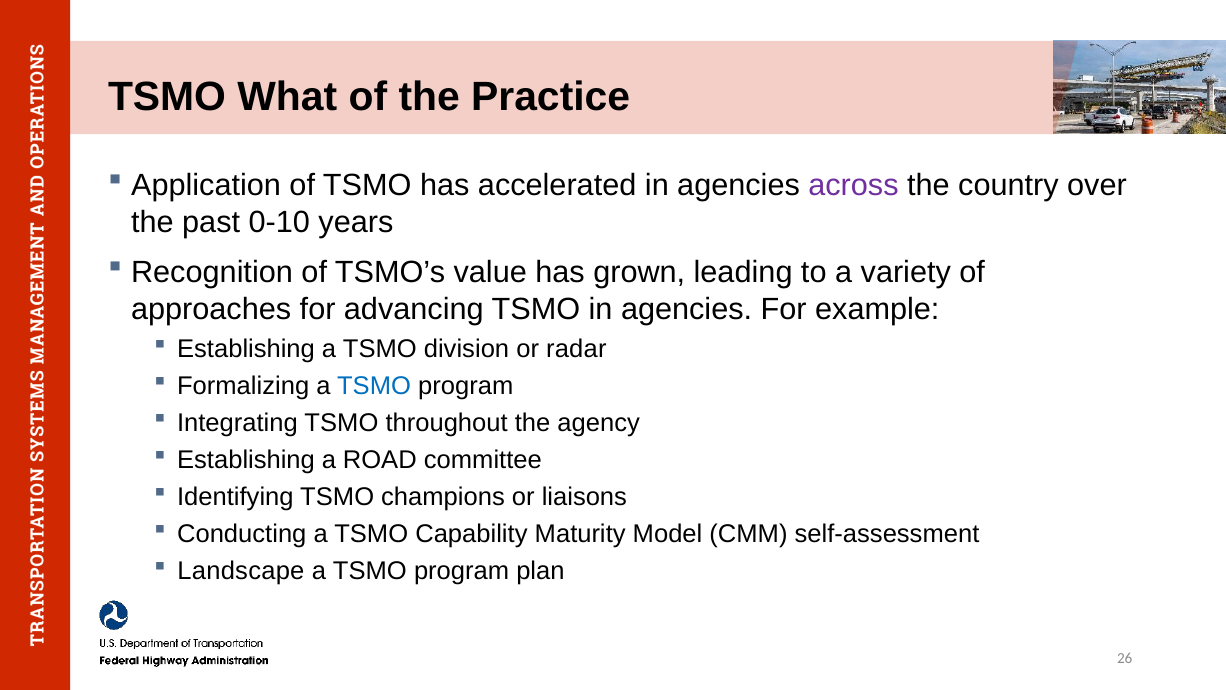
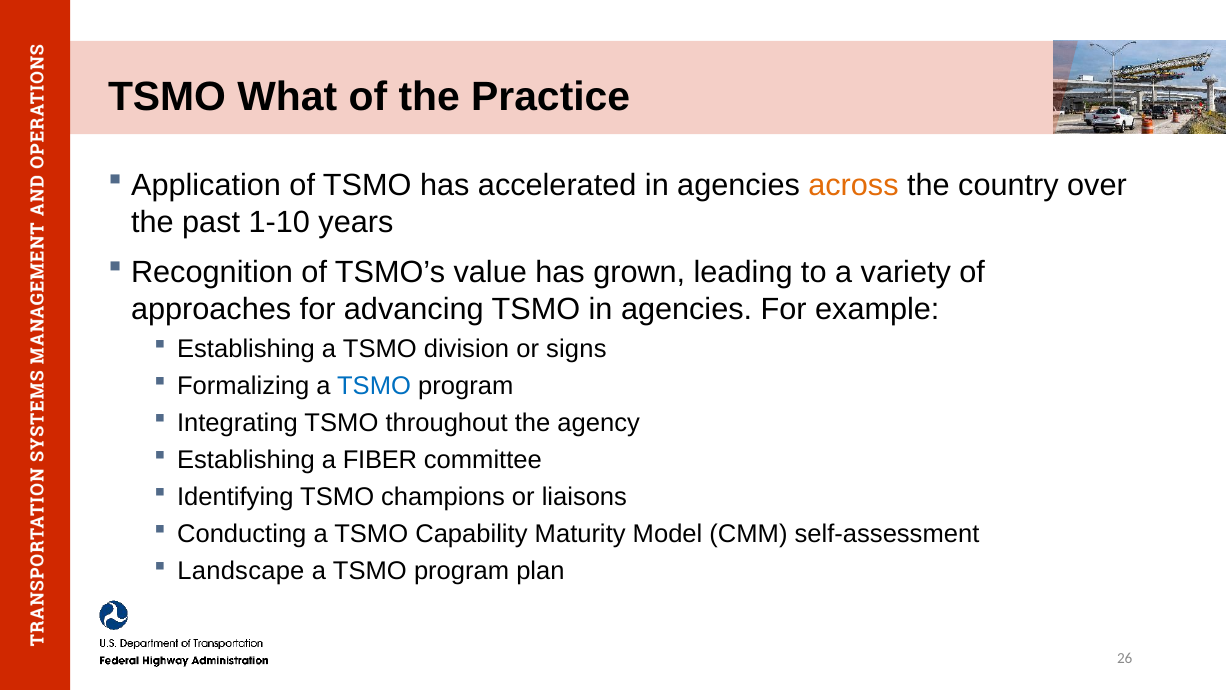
across colour: purple -> orange (853, 186)
0-10: 0-10 -> 1-10 (279, 223)
radar: radar -> signs (576, 349)
ROAD: ROAD -> FIBER (380, 460)
